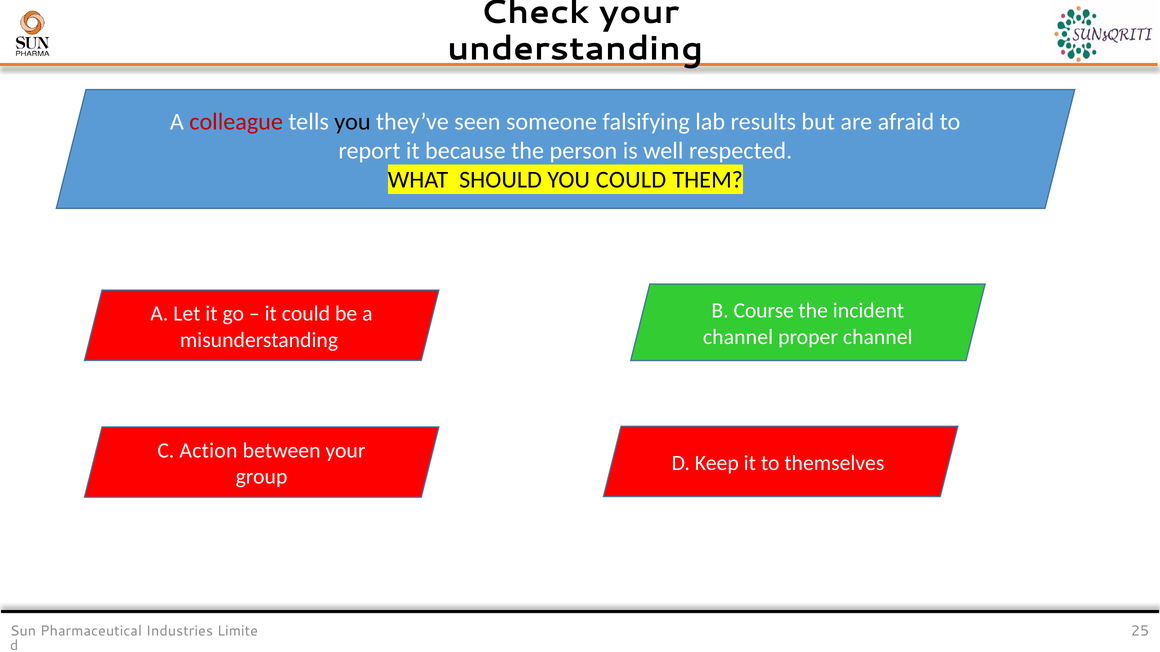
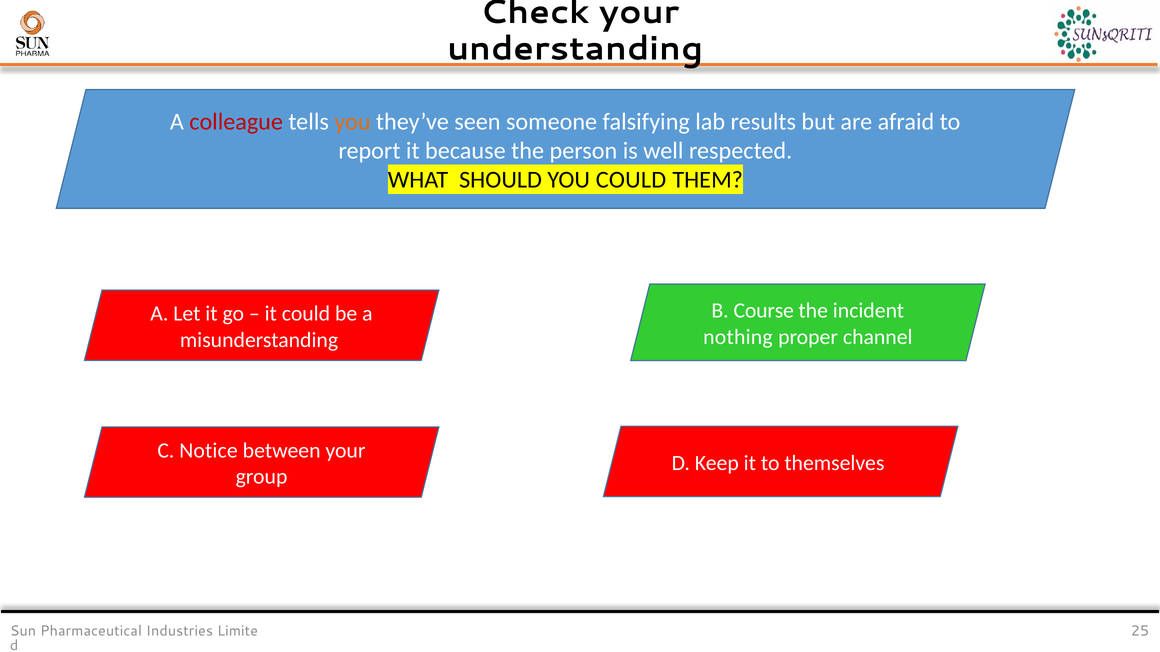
you colour: black -> orange (352, 122)
channel: channel -> nothing (738, 337)
Action: Action -> Notice (209, 451)
